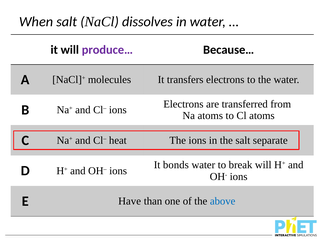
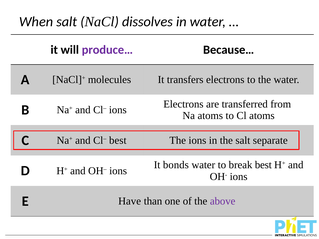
Cl– heat: heat -> best (118, 140)
break will: will -> best (263, 165)
above colour: blue -> purple (223, 201)
